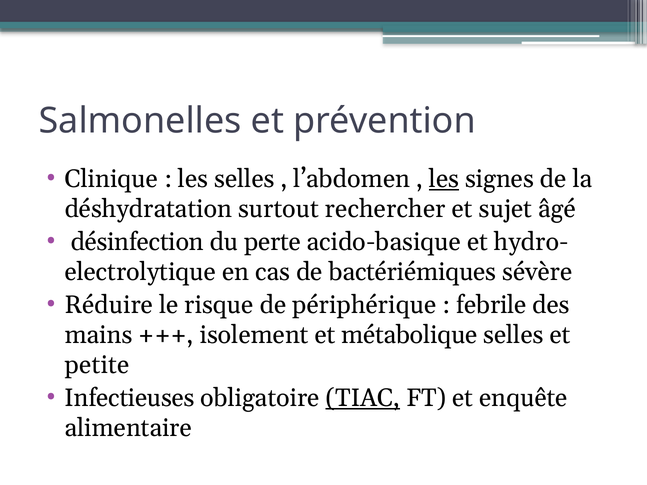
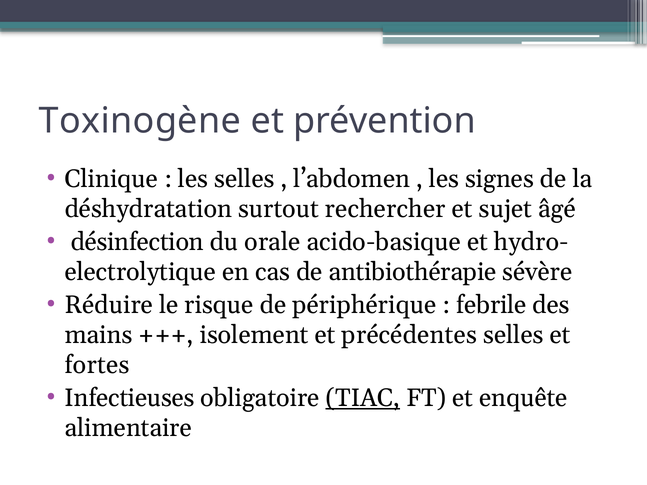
Salmonelles: Salmonelles -> Toxinogène (140, 121)
les underline: present -> none (444, 179)
perte: perte -> orale (273, 242)
bactériémiques: bactériémiques -> antibiothérapie (413, 272)
métabolique: métabolique -> précédentes (409, 335)
petite: petite -> fortes (97, 365)
